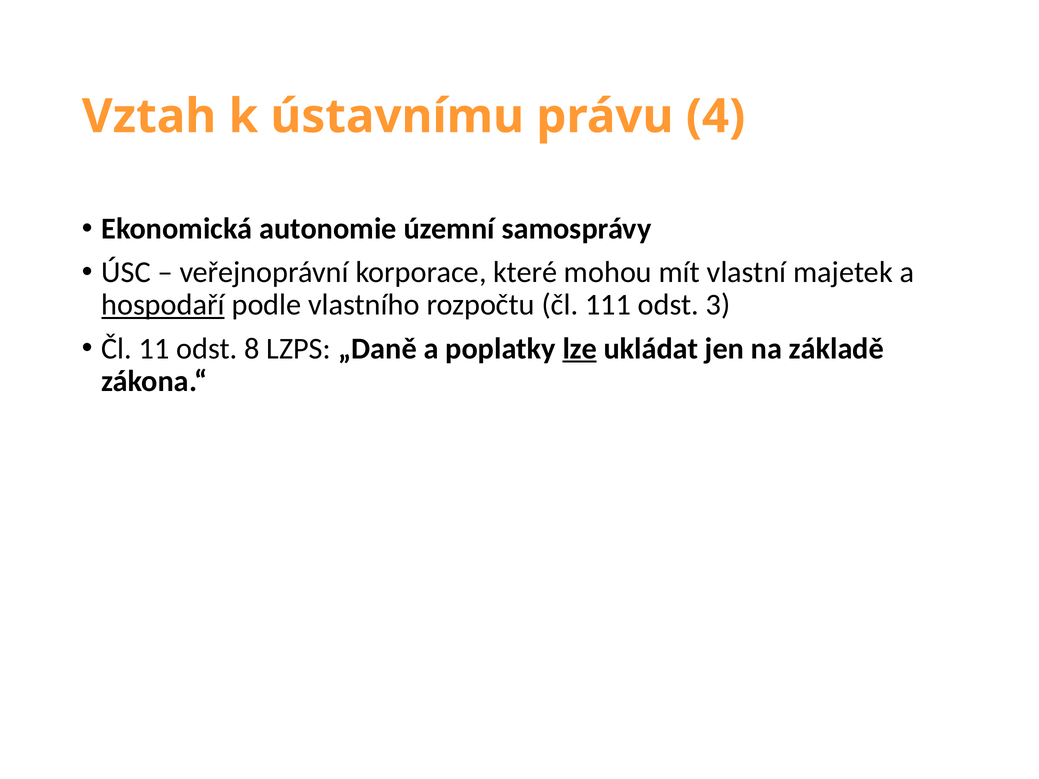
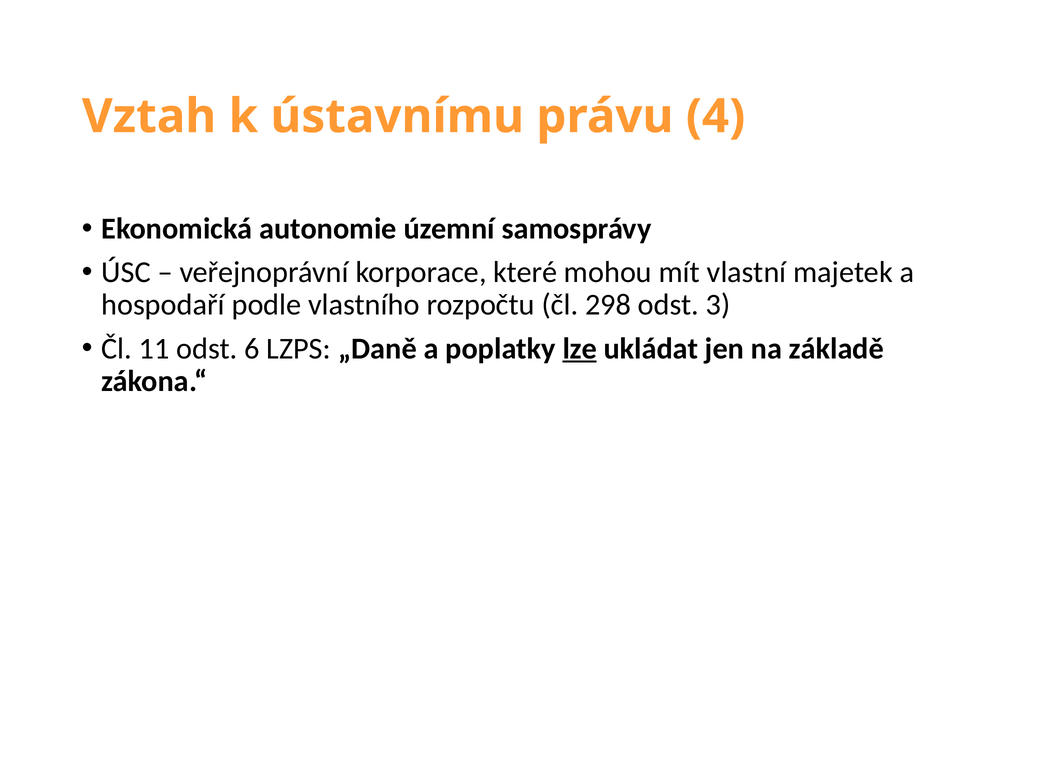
hospodaří underline: present -> none (163, 305)
111: 111 -> 298 (608, 305)
8: 8 -> 6 (252, 349)
